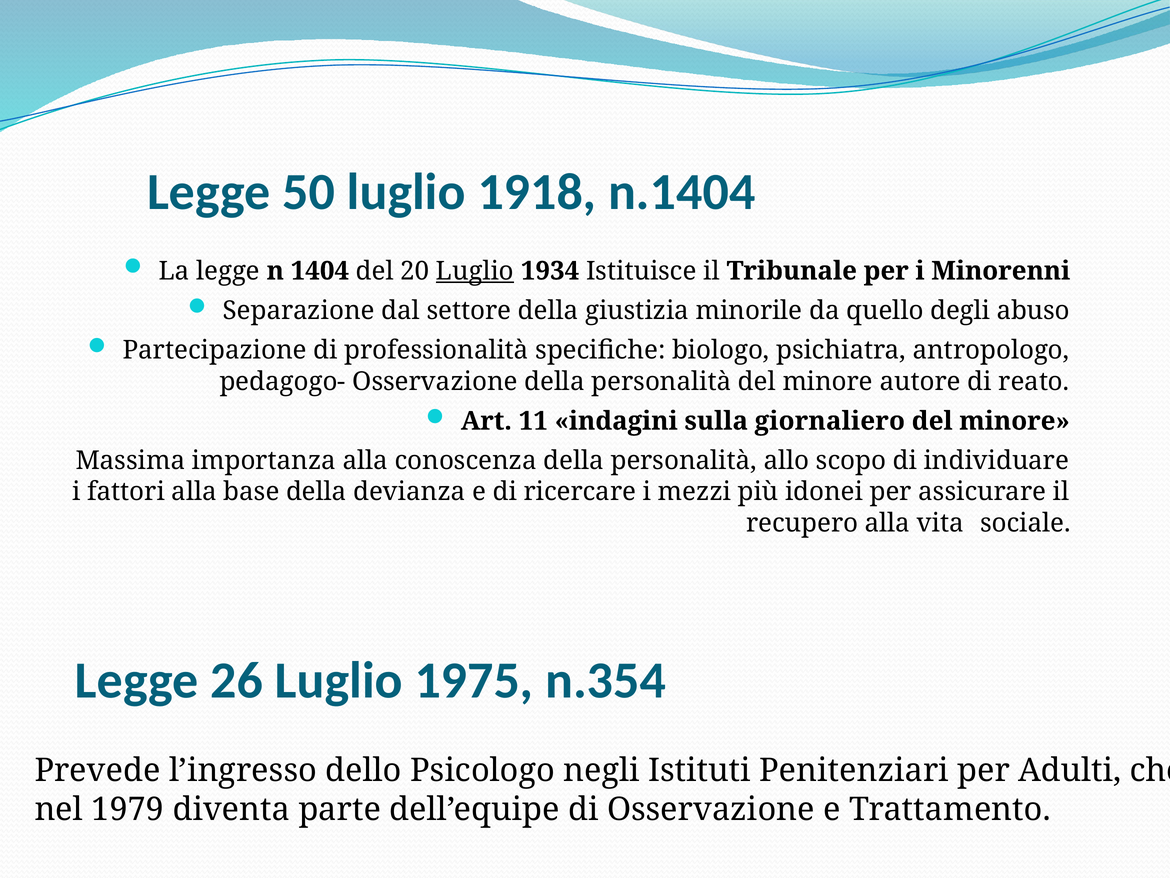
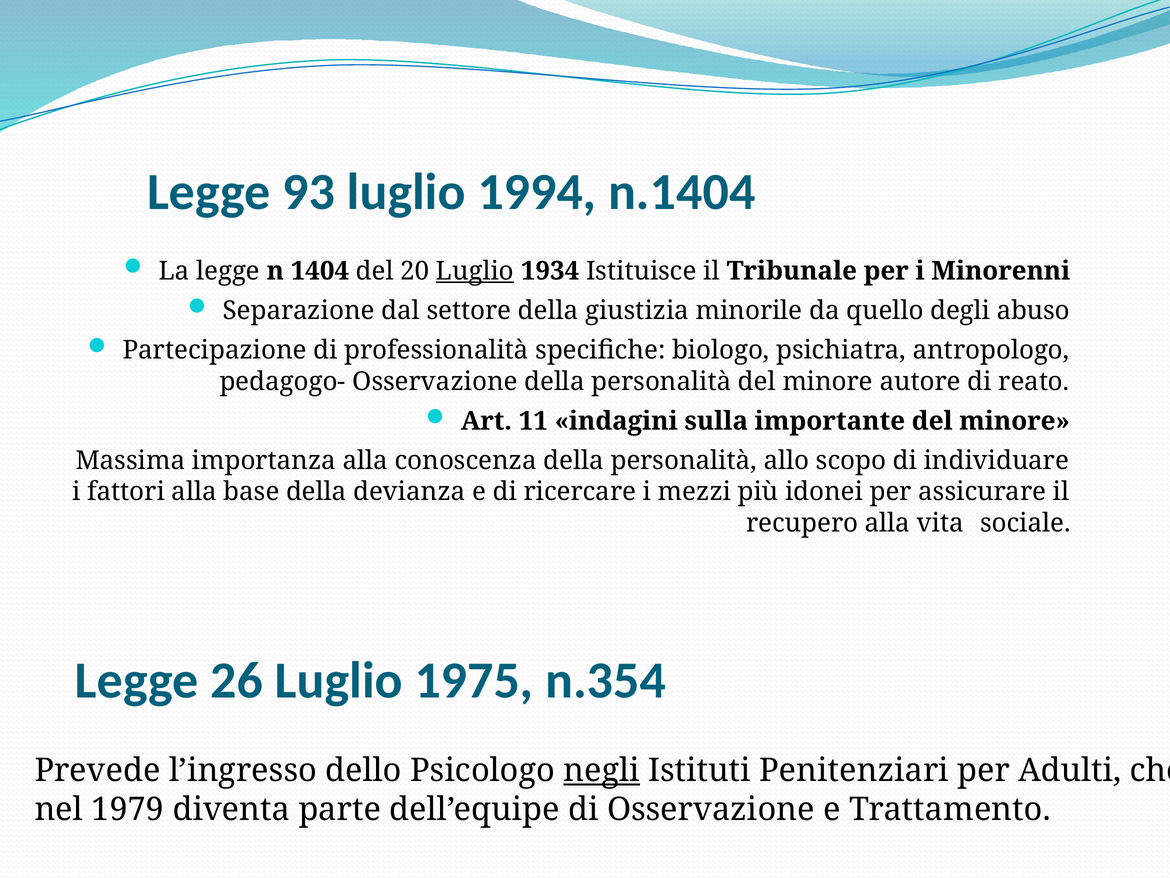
50: 50 -> 93 (309, 192)
1918: 1918 -> 1994 (537, 192)
giornaliero: giornaliero -> importante (830, 421)
negli underline: none -> present (602, 770)
